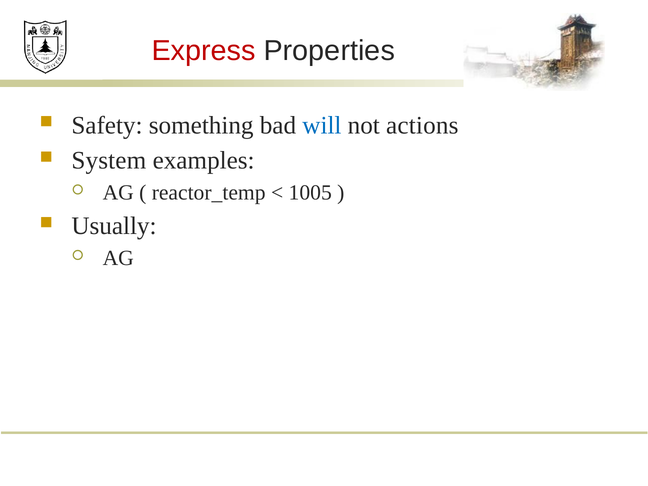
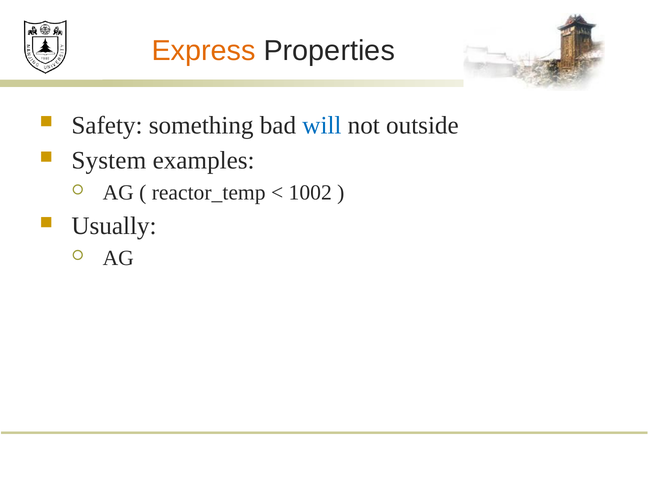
Express colour: red -> orange (204, 51)
actions: actions -> outside (422, 125)
1005: 1005 -> 1002 (310, 193)
